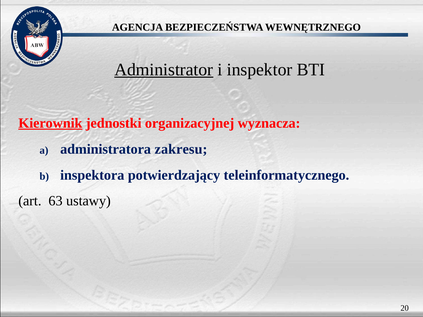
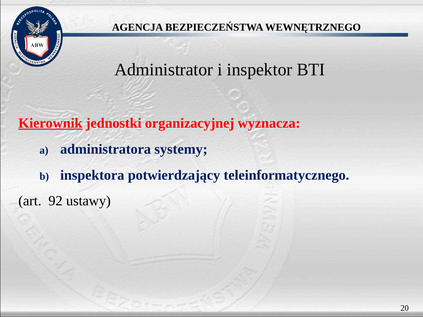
Administrator underline: present -> none (164, 70)
zakresu: zakresu -> systemy (181, 149)
63: 63 -> 92 (56, 201)
